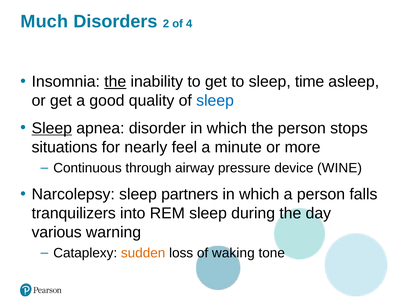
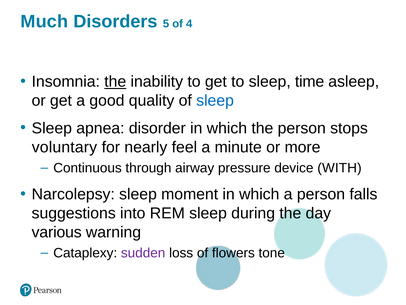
2: 2 -> 5 (166, 24)
Sleep underline: present -> none (52, 128)
situations: situations -> voluntary (64, 147)
WINE: WINE -> WITH (340, 168)
partners: partners -> moment (190, 194)
tranquilizers: tranquilizers -> suggestions (74, 213)
sudden colour: orange -> purple (143, 253)
waking: waking -> flowers (233, 253)
